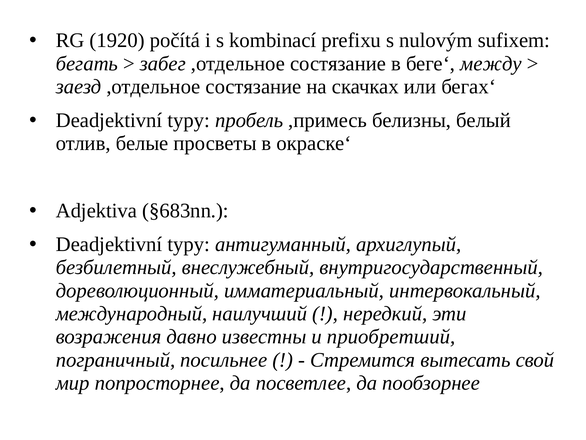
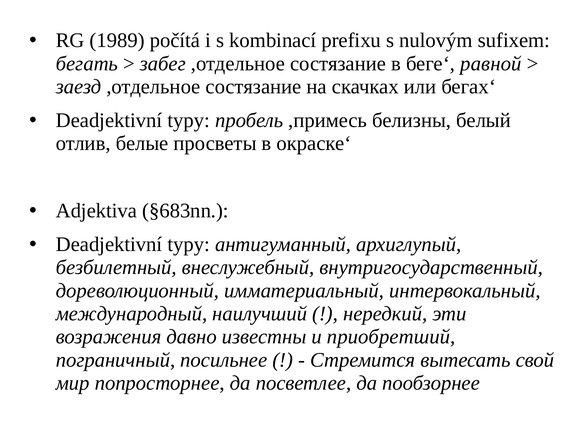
1920: 1920 -> 1989 (117, 40)
между: между -> равной (491, 63)
